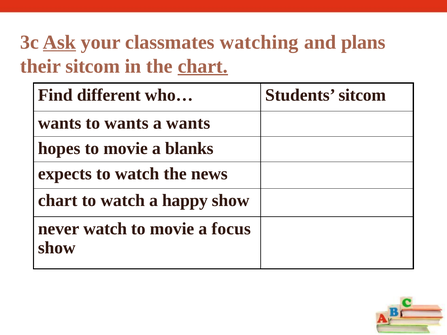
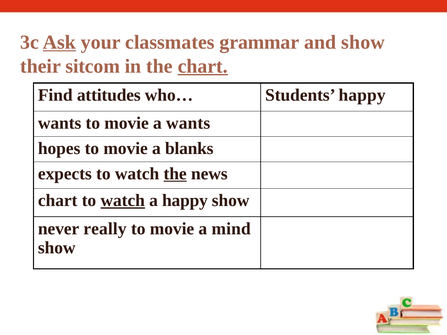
watching: watching -> grammar (259, 42)
and plans: plans -> show (363, 42)
different: different -> attitudes (109, 95)
Students sitcom: sitcom -> happy (362, 95)
wants to wants: wants -> movie (127, 123)
the underline: none -> present (175, 174)
watch underline: none -> present (123, 201)
never watch: watch -> really (105, 229)
focus: focus -> mind (231, 229)
